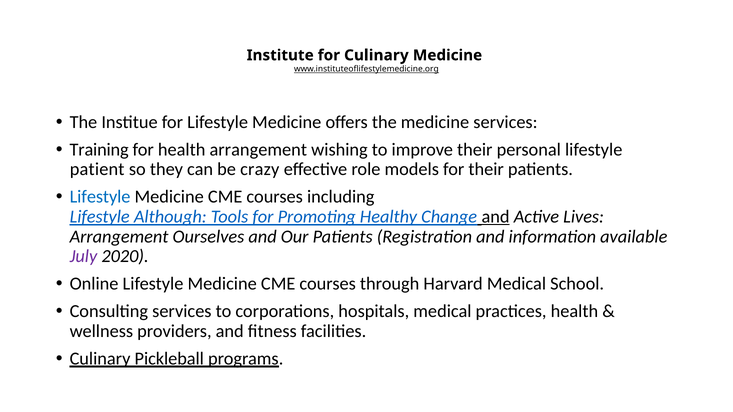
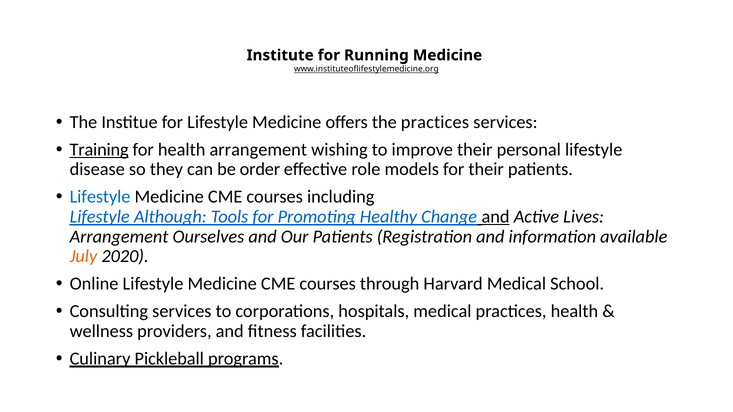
for Culinary: Culinary -> Running (376, 55)
the medicine: medicine -> practices (435, 122)
Training underline: none -> present (99, 150)
patient: patient -> disease (97, 170)
crazy: crazy -> order (260, 170)
July colour: purple -> orange (83, 257)
